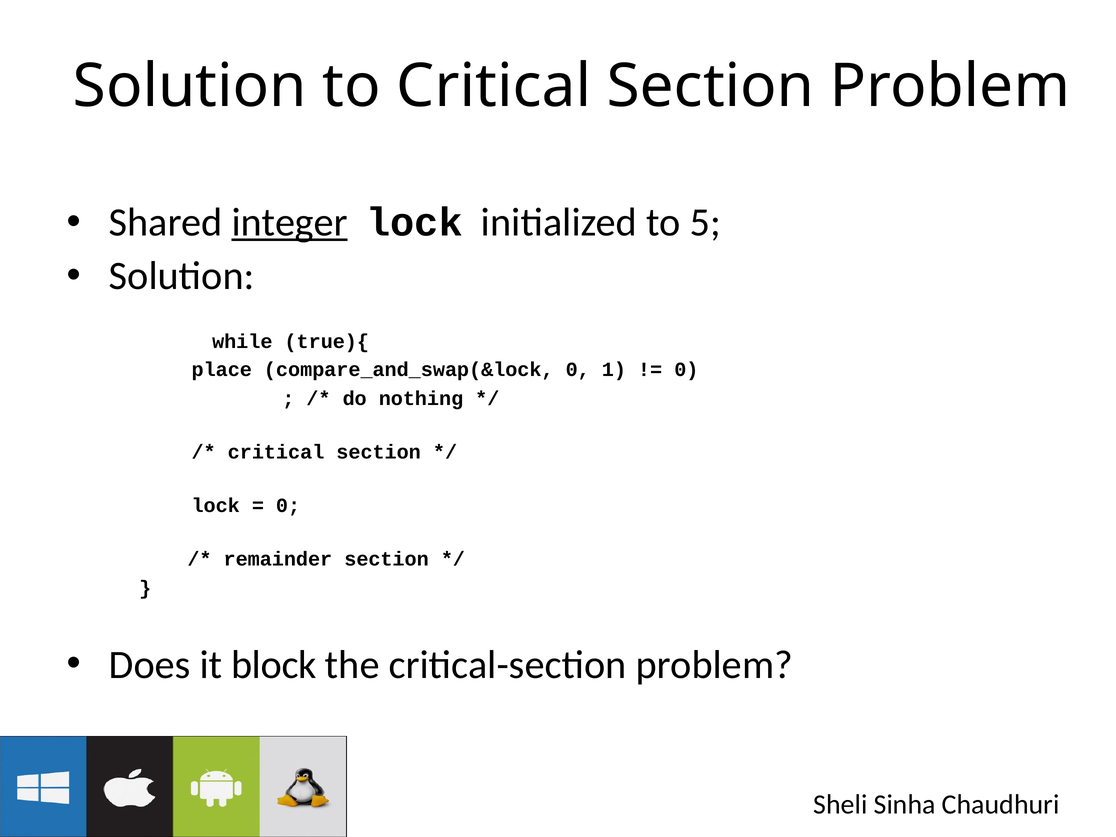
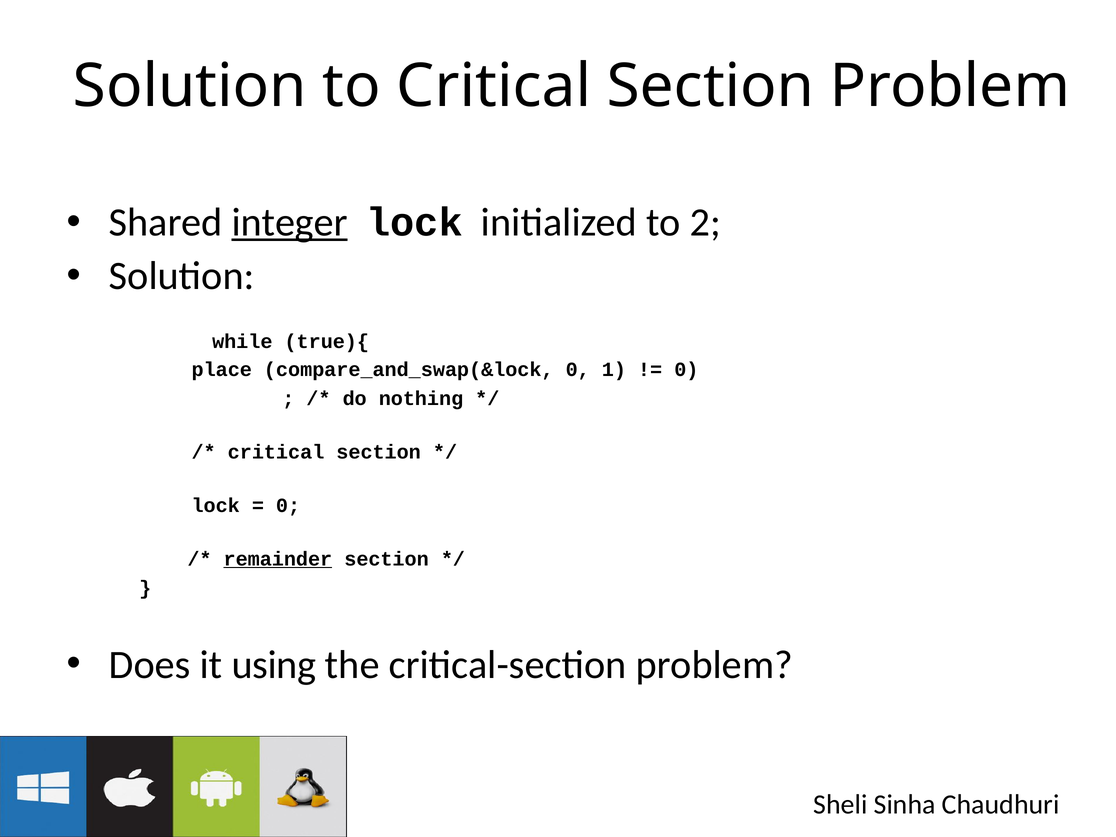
5: 5 -> 2 (705, 222)
remainder underline: none -> present (278, 559)
block: block -> using (274, 665)
